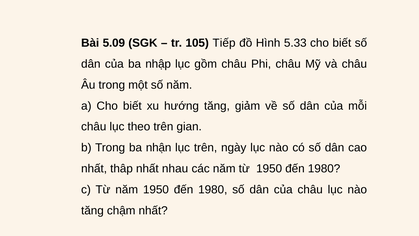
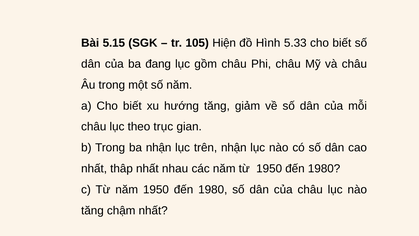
5.09: 5.09 -> 5.15 (114, 43)
Tiếp: Tiếp -> Hiện (224, 43)
nhập: nhập -> đang (158, 64)
theo trên: trên -> trục (163, 127)
trên ngày: ngày -> nhận (234, 148)
